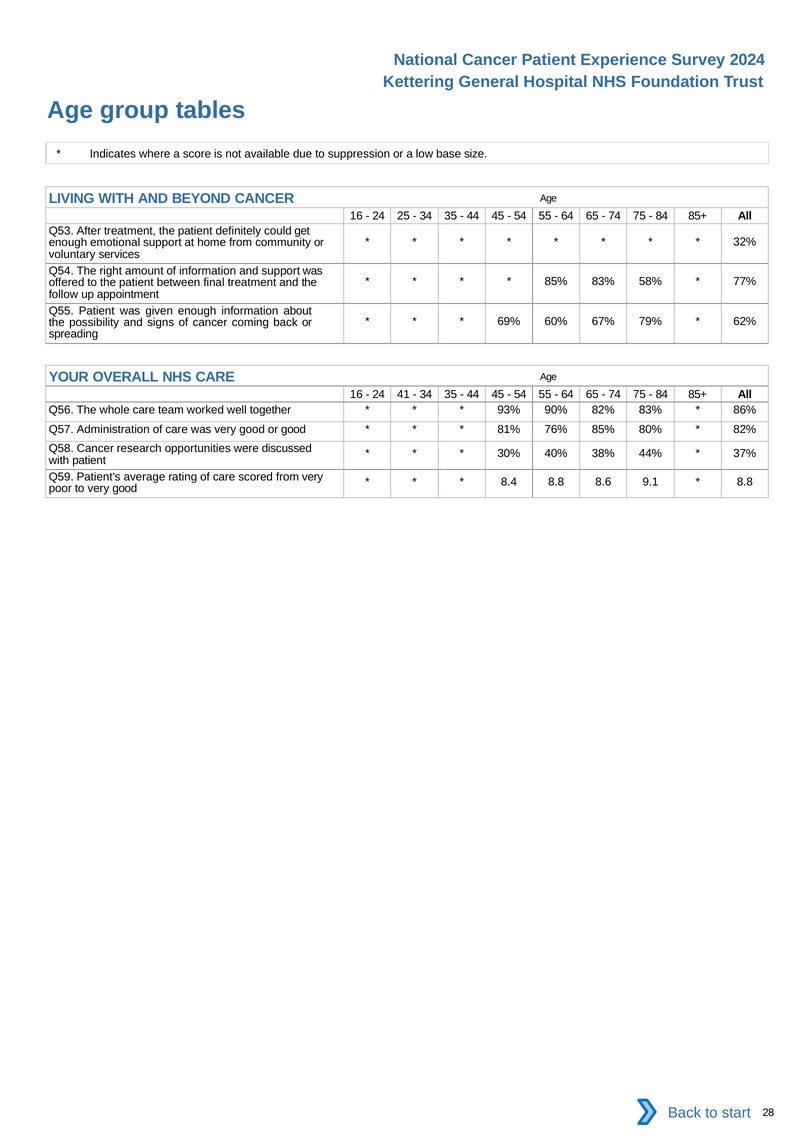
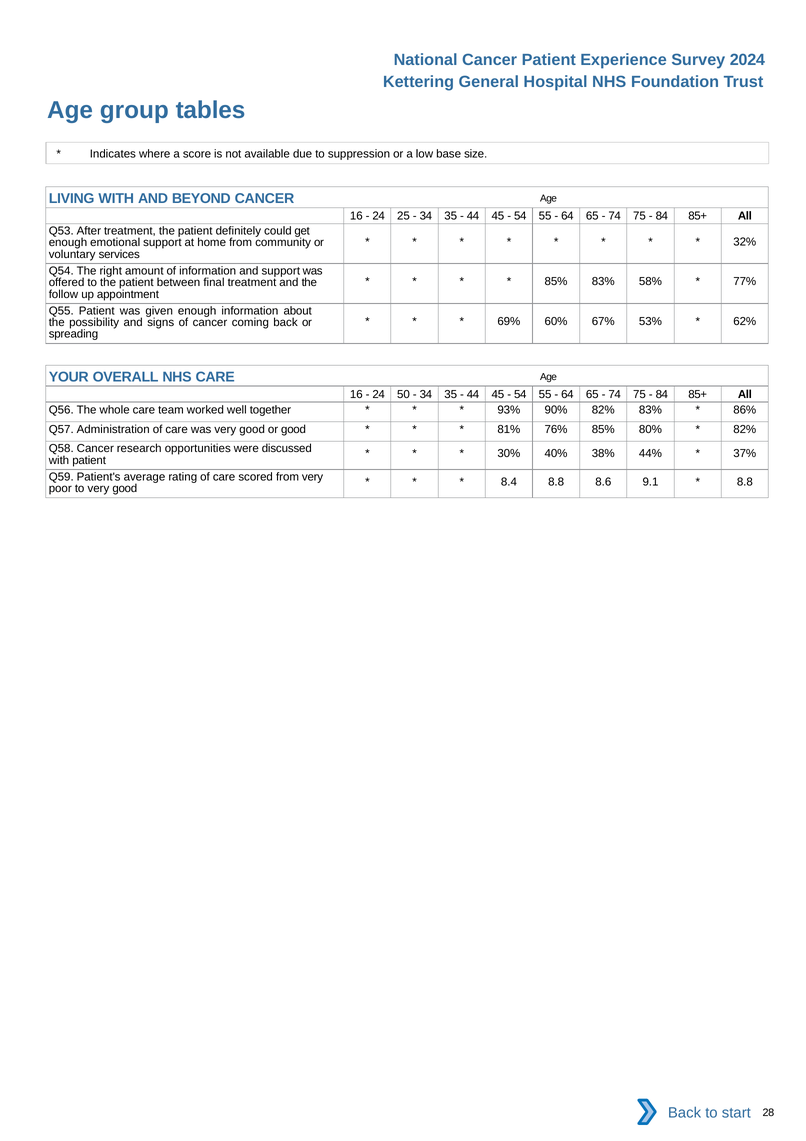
79%: 79% -> 53% (650, 322)
41: 41 -> 50 (404, 394)
